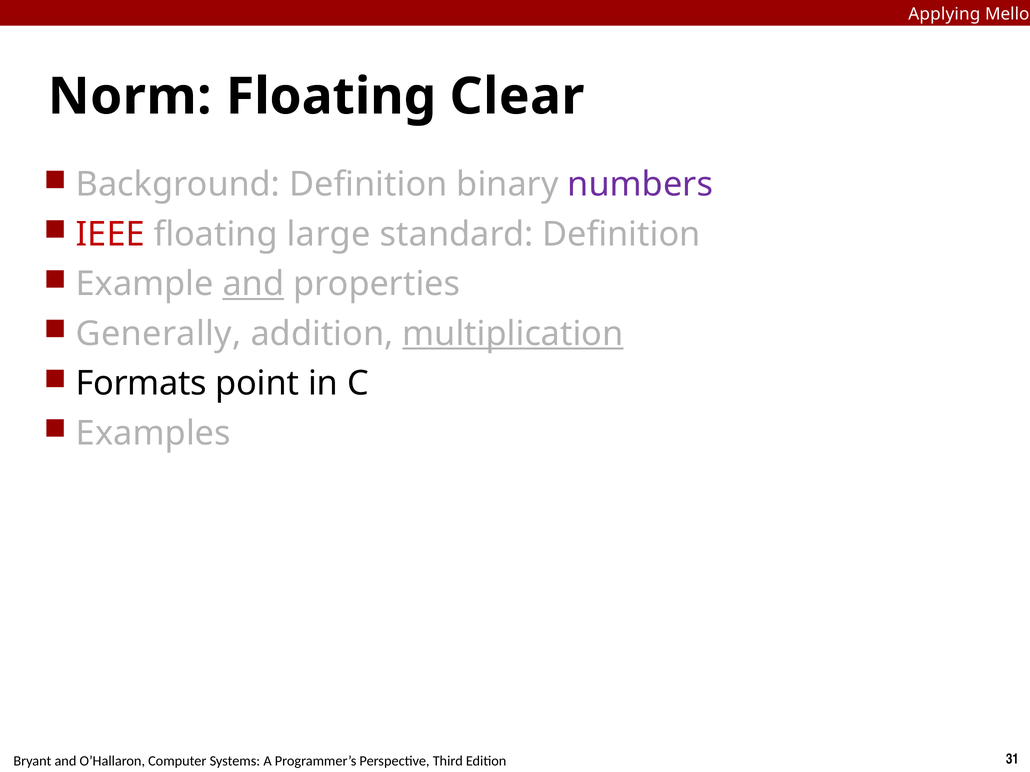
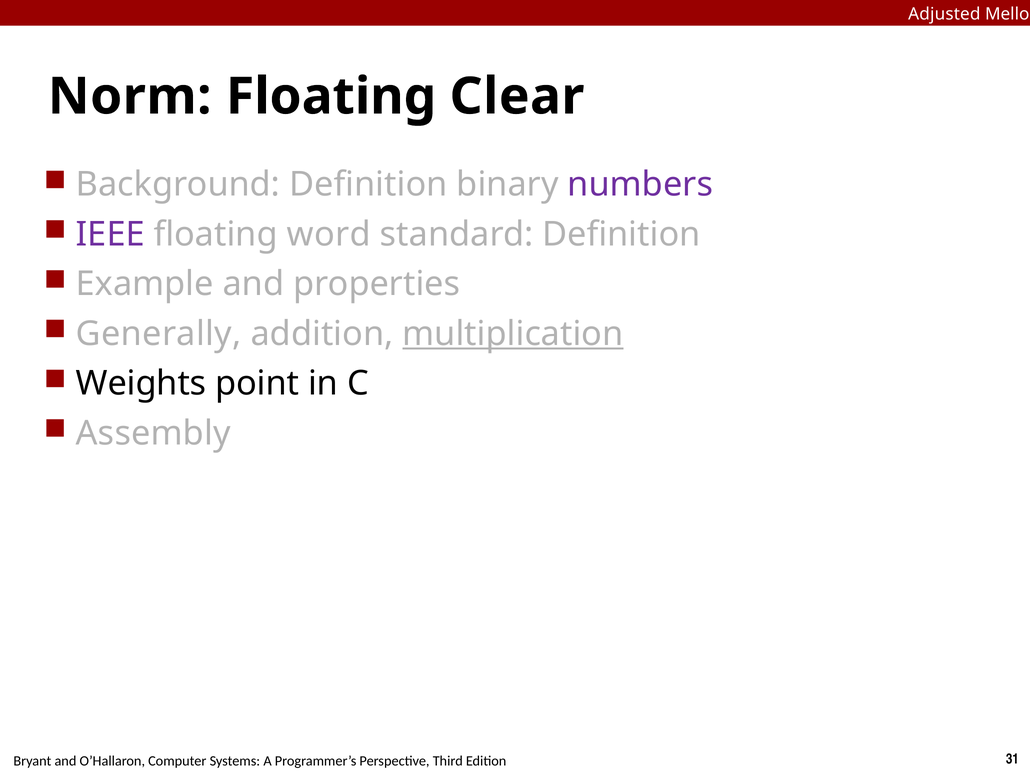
Applying: Applying -> Adjusted (944, 14)
IEEE colour: red -> purple (110, 234)
large: large -> word (329, 234)
and underline: present -> none (253, 284)
Formats: Formats -> Weights (141, 384)
Examples: Examples -> Assembly (153, 434)
